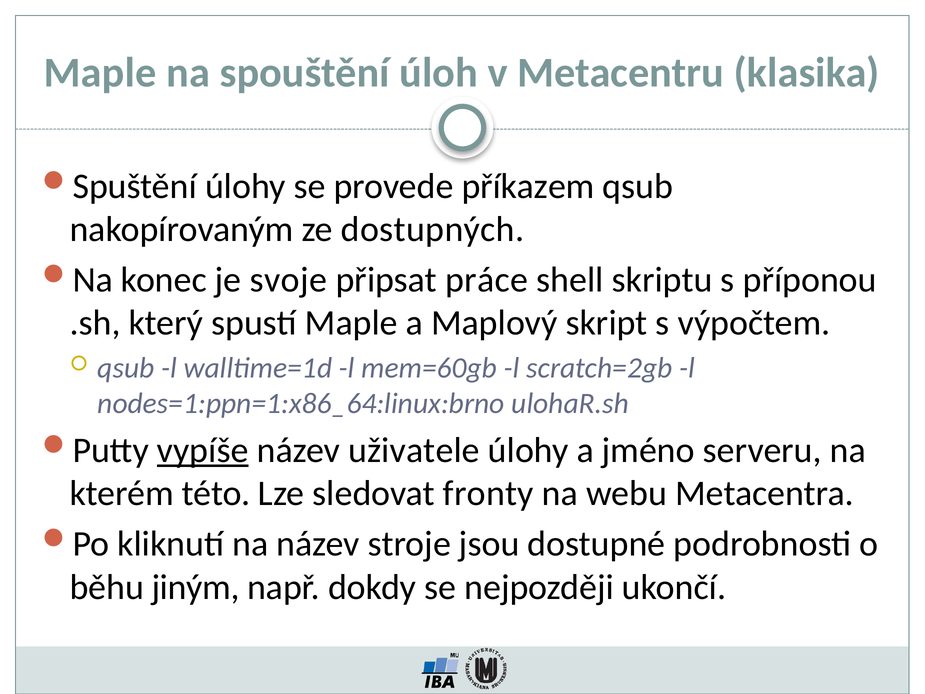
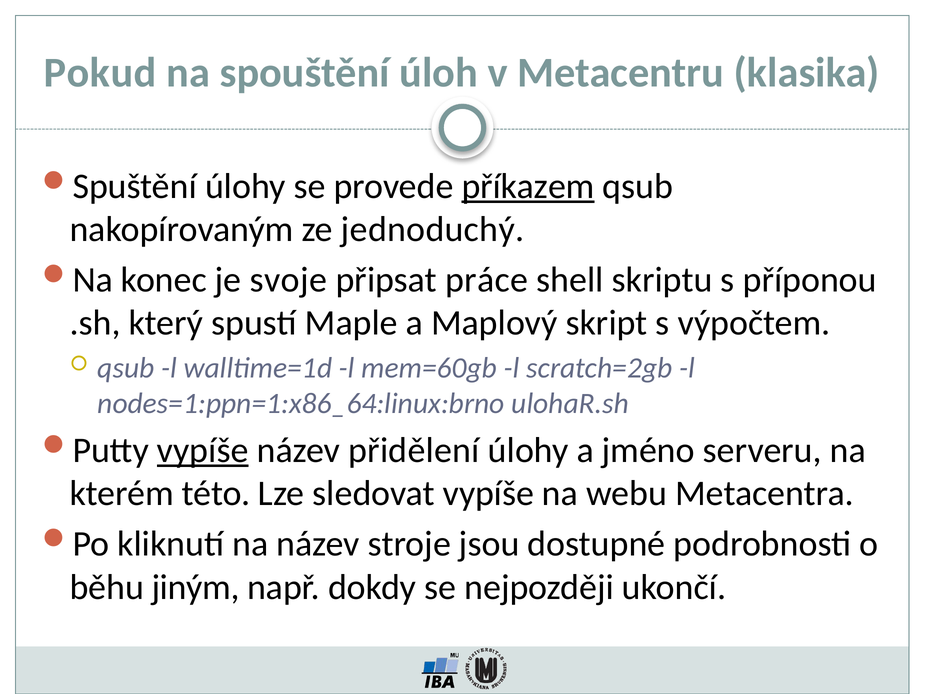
Maple: Maple -> Pokud (100, 73)
příkazem underline: none -> present (528, 186)
dostupných: dostupných -> jednoduchý (433, 229)
uživatele: uživatele -> přidělení (414, 450)
sledovat fronty: fronty -> vypíše (488, 493)
